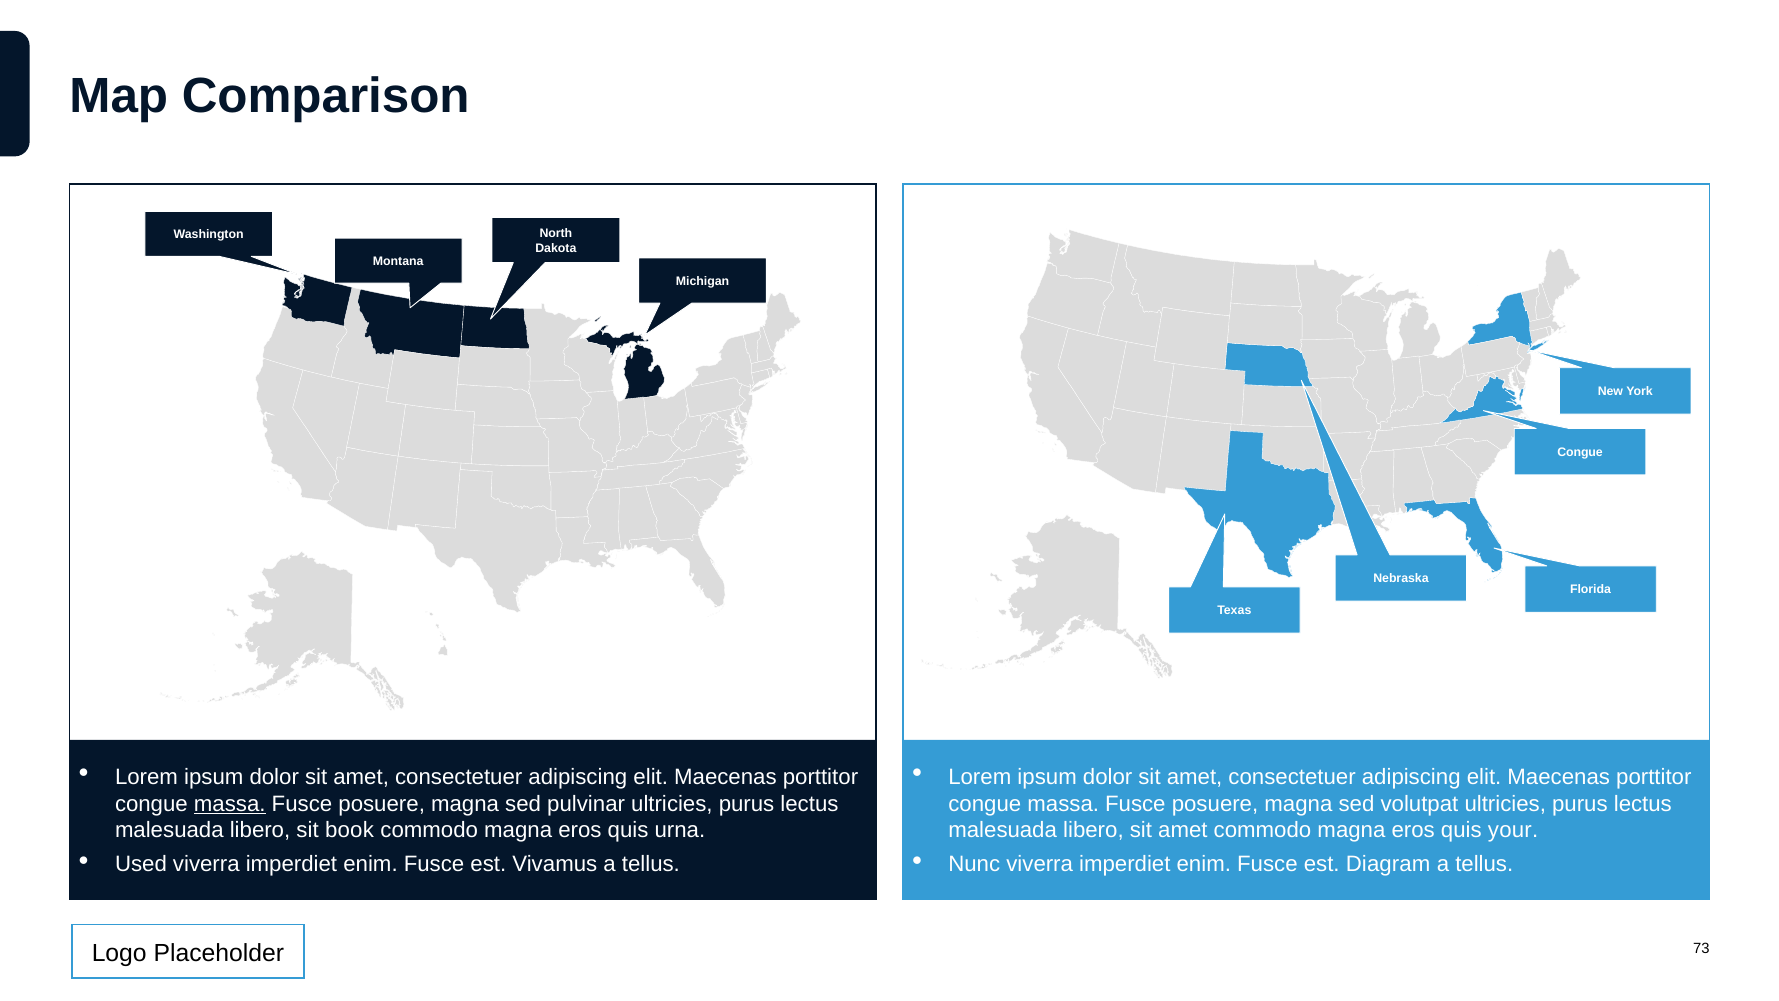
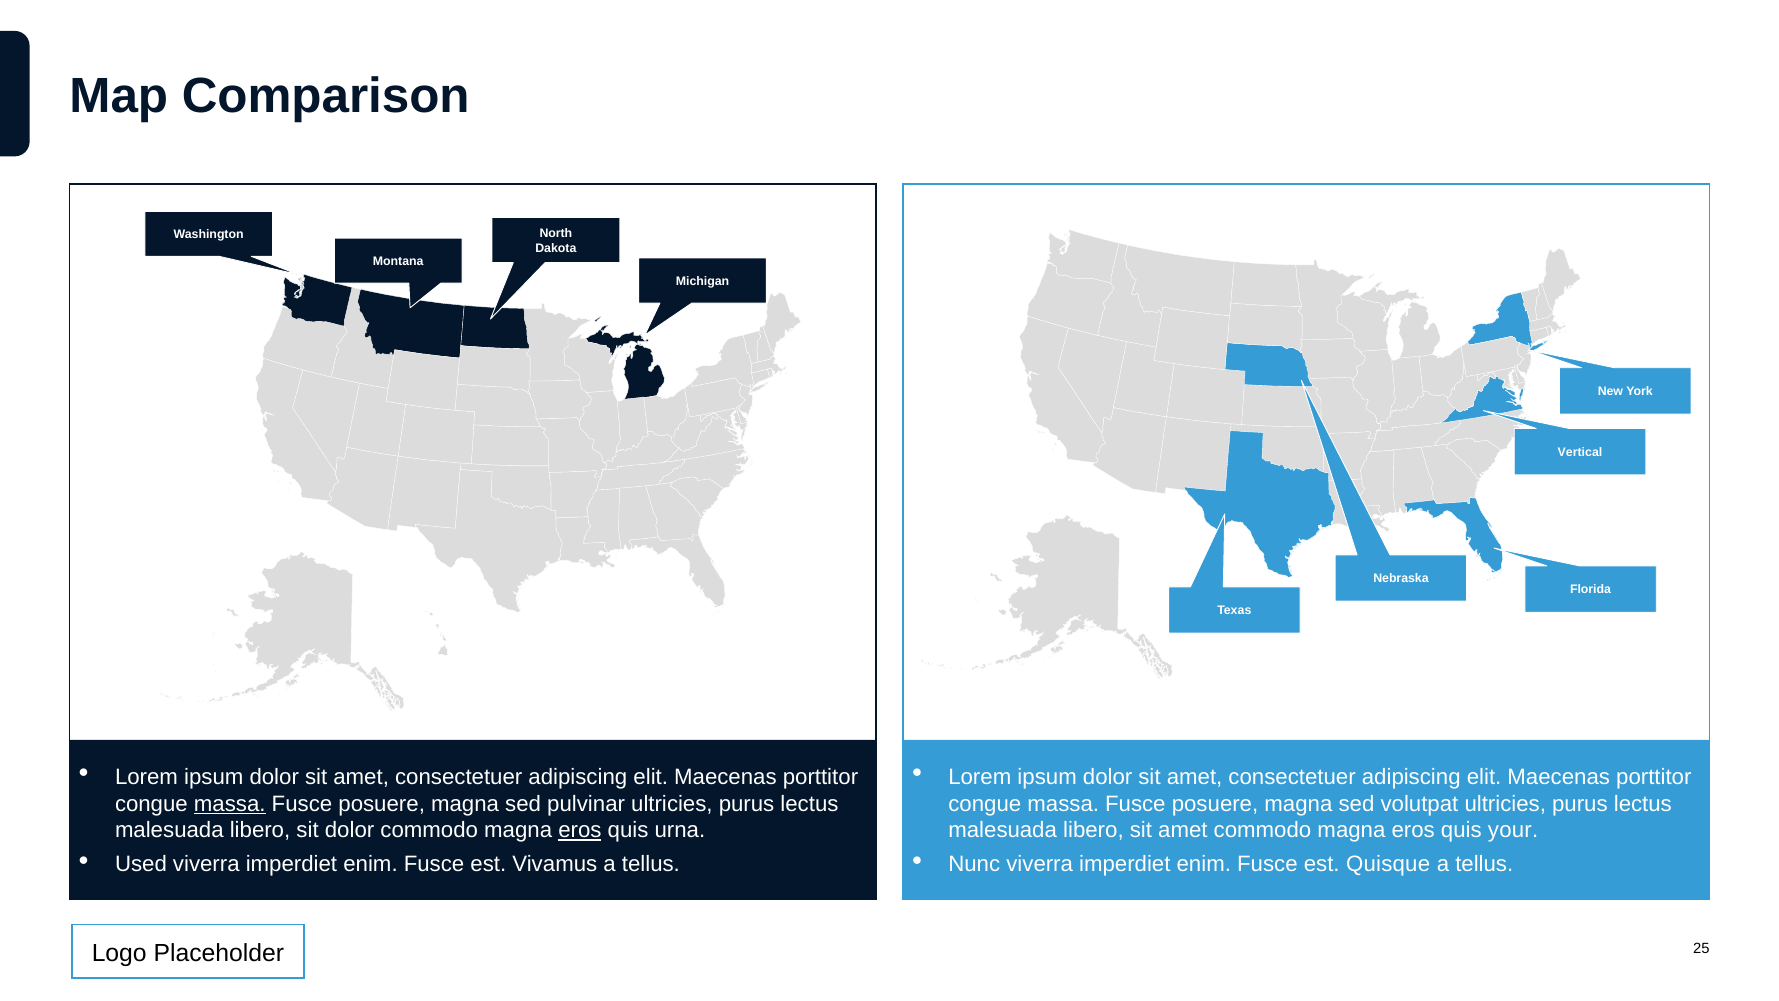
Congue: Congue -> Vertical (1580, 452)
sit book: book -> dolor (350, 830)
eros underline: none -> present (580, 830)
Diagram: Diagram -> Quisque (1388, 864)
73: 73 -> 25 (1701, 948)
